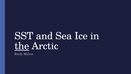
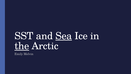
Sea underline: none -> present (64, 36)
